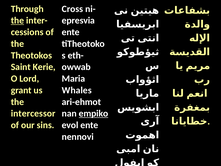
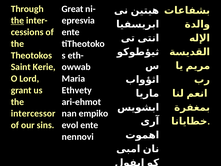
Cross: Cross -> Great (73, 9)
Whales: Whales -> Ethvety (77, 90)
empiko underline: present -> none (93, 113)
